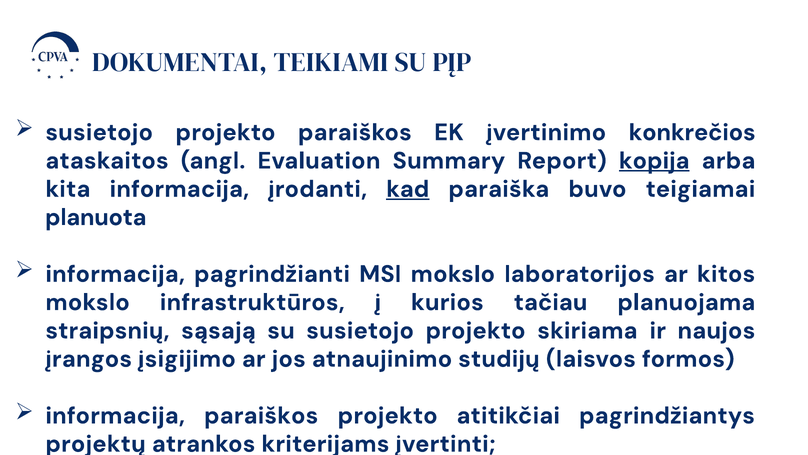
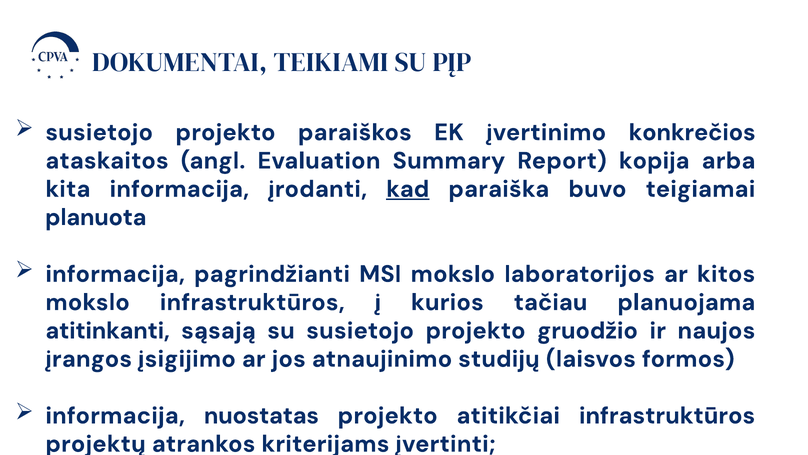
kopija underline: present -> none (654, 160)
straipsnių: straipsnių -> atitinkanti (108, 330)
skiriama: skiriama -> gruodžio (588, 330)
informacija paraiškos: paraiškos -> nuostatas (261, 415)
atitikčiai pagrindžiantys: pagrindžiantys -> infrastruktūros (667, 415)
